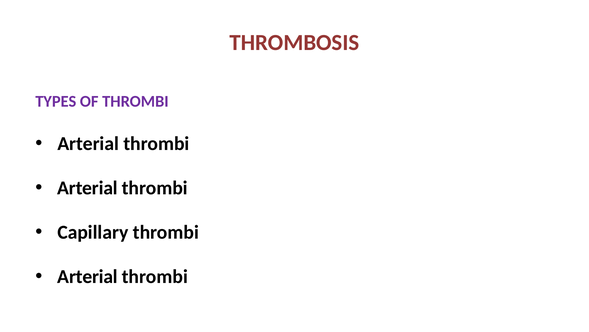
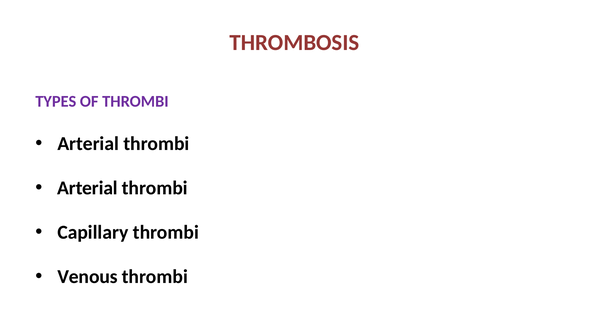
Arterial: Arterial -> Venous (88, 276)
